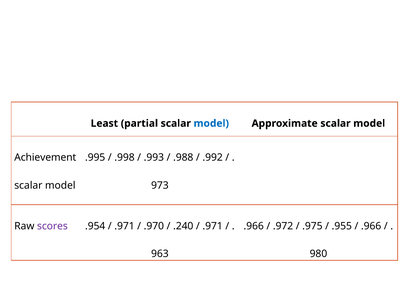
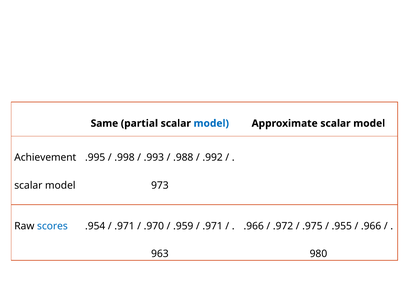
Least: Least -> Same (104, 123)
scores colour: purple -> blue (52, 226)
.240: .240 -> .959 (183, 226)
